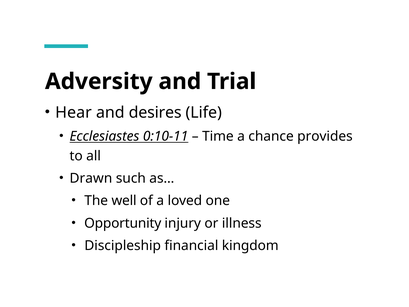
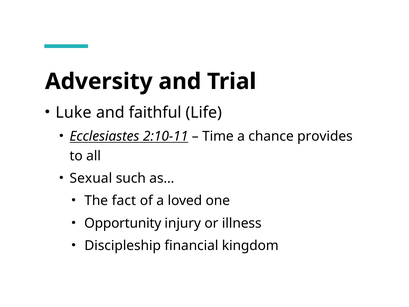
Hear: Hear -> Luke (73, 112)
desires: desires -> faithful (155, 112)
0:10-11: 0:10-11 -> 2:10-11 (166, 136)
Drawn: Drawn -> Sexual (91, 178)
well: well -> fact (124, 201)
